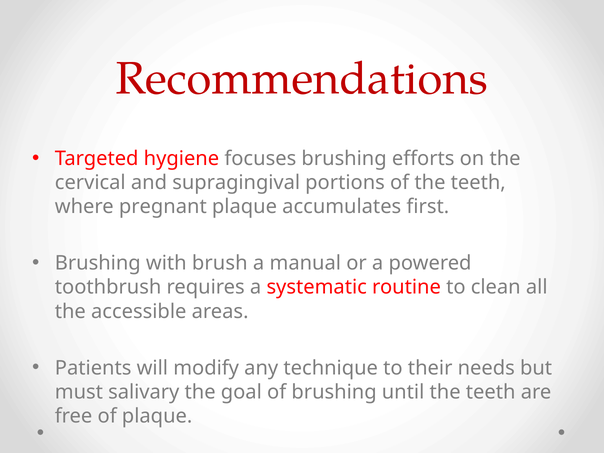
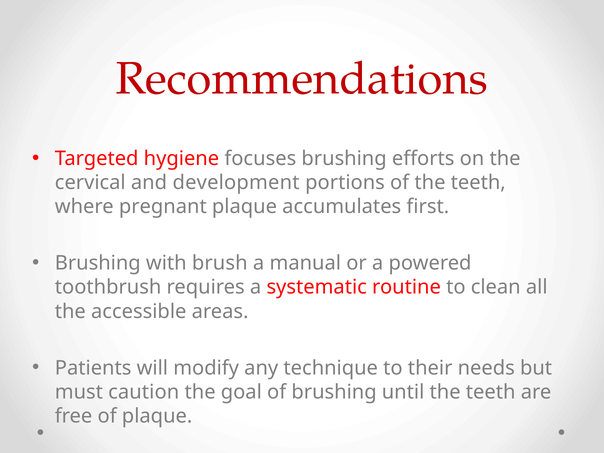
supragingival: supragingival -> development (236, 183)
salivary: salivary -> caution (144, 392)
